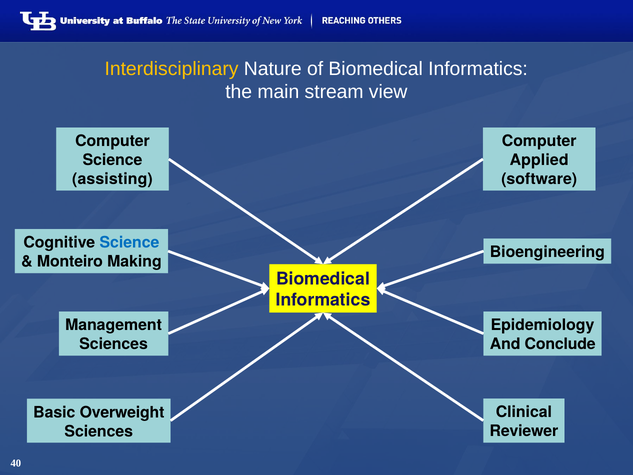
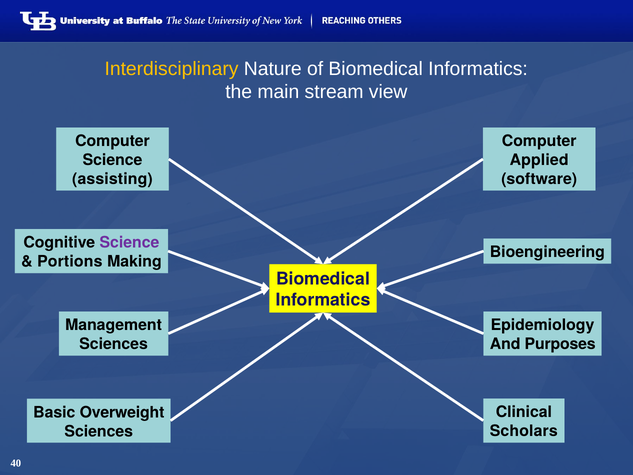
Science colour: blue -> purple (129, 243)
Monteiro: Monteiro -> Portions (70, 262)
Conclude: Conclude -> Purposes (560, 344)
Reviewer: Reviewer -> Scholars (524, 431)
